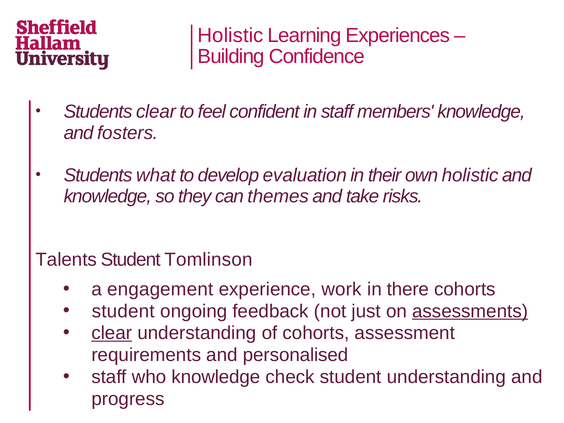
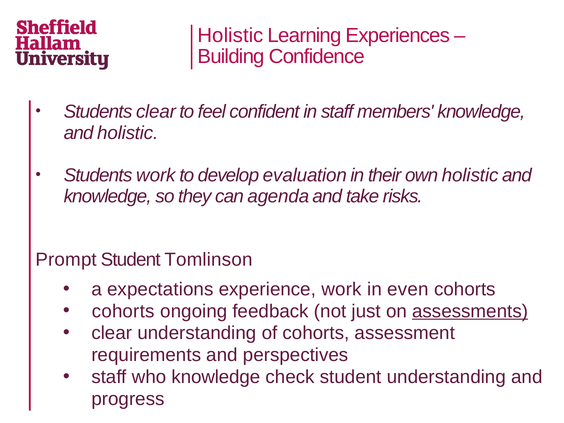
and fosters: fosters -> holistic (128, 133)
Students what: what -> work (156, 175)
themes: themes -> agenda (278, 196)
Talents: Talents -> Prompt (66, 260)
engagement: engagement -> expectations (160, 289)
there: there -> even (408, 289)
student: student -> cohorts (123, 311)
clear underline: present -> none (112, 333)
personalised: personalised -> perspectives (296, 355)
